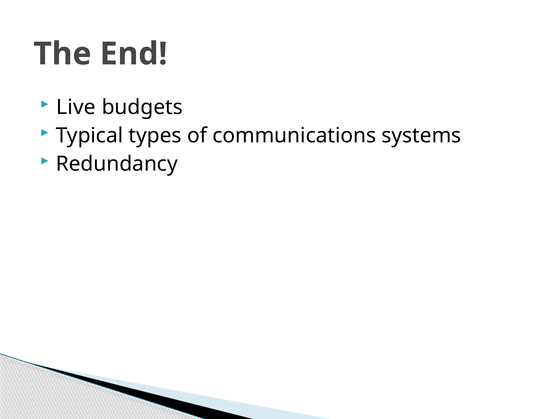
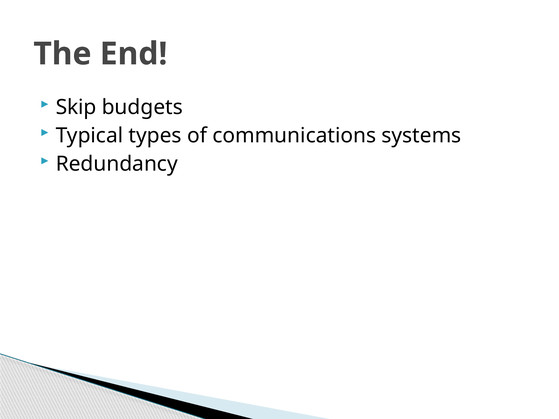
Live: Live -> Skip (76, 107)
